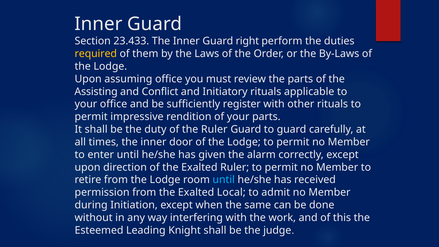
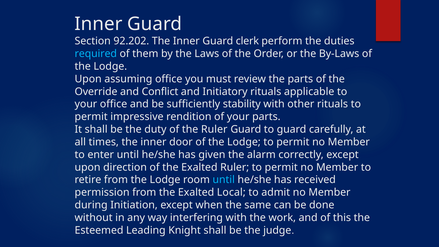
23.433: 23.433 -> 92.202 (131, 41)
right: right -> clerk (247, 41)
required colour: yellow -> light blue (96, 54)
Assisting: Assisting -> Override (96, 92)
register: register -> stability (242, 104)
